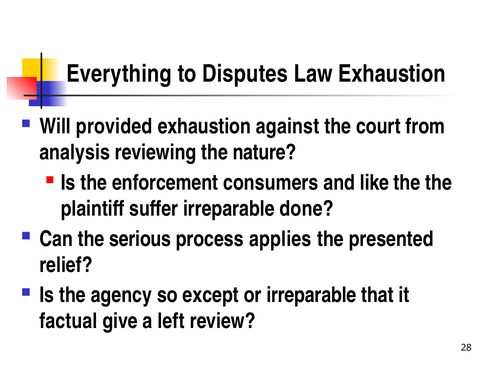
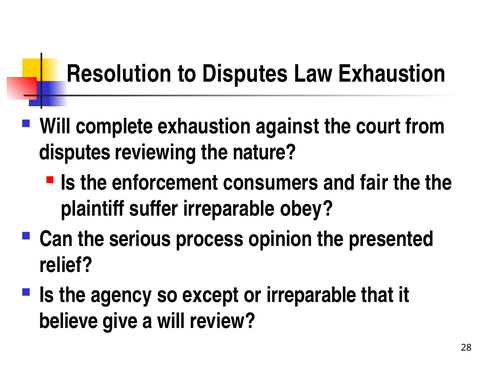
Everything: Everything -> Resolution (119, 74)
provided: provided -> complete (114, 127)
analysis: analysis -> disputes (75, 152)
like: like -> fair (374, 183)
done: done -> obey (307, 209)
applies: applies -> opinion (280, 239)
factual: factual -> believe (69, 321)
a left: left -> will (171, 321)
